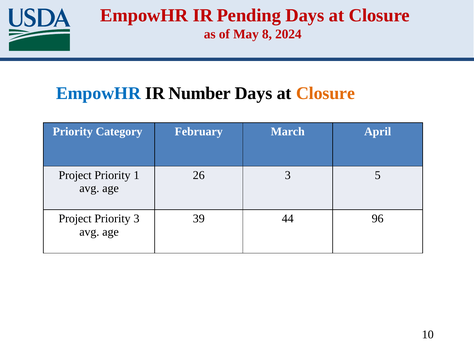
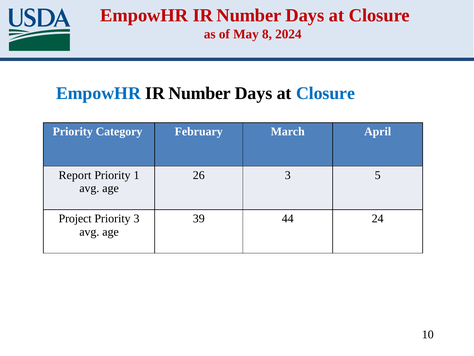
Pending: Pending -> Number (249, 16)
Closure colour: orange -> blue (325, 93)
Project: Project -> Report (75, 175)
96: 96 -> 24 (378, 218)
